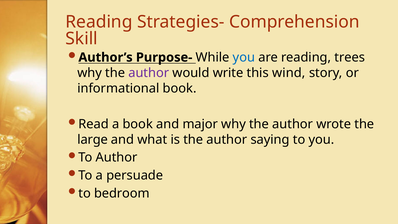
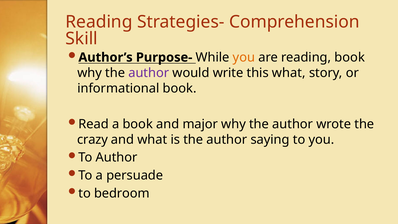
you colour: blue -> orange (244, 57)
reading trees: trees -> book (350, 57)
this wind: wind -> what (289, 73)
large: large -> crazy (93, 139)
